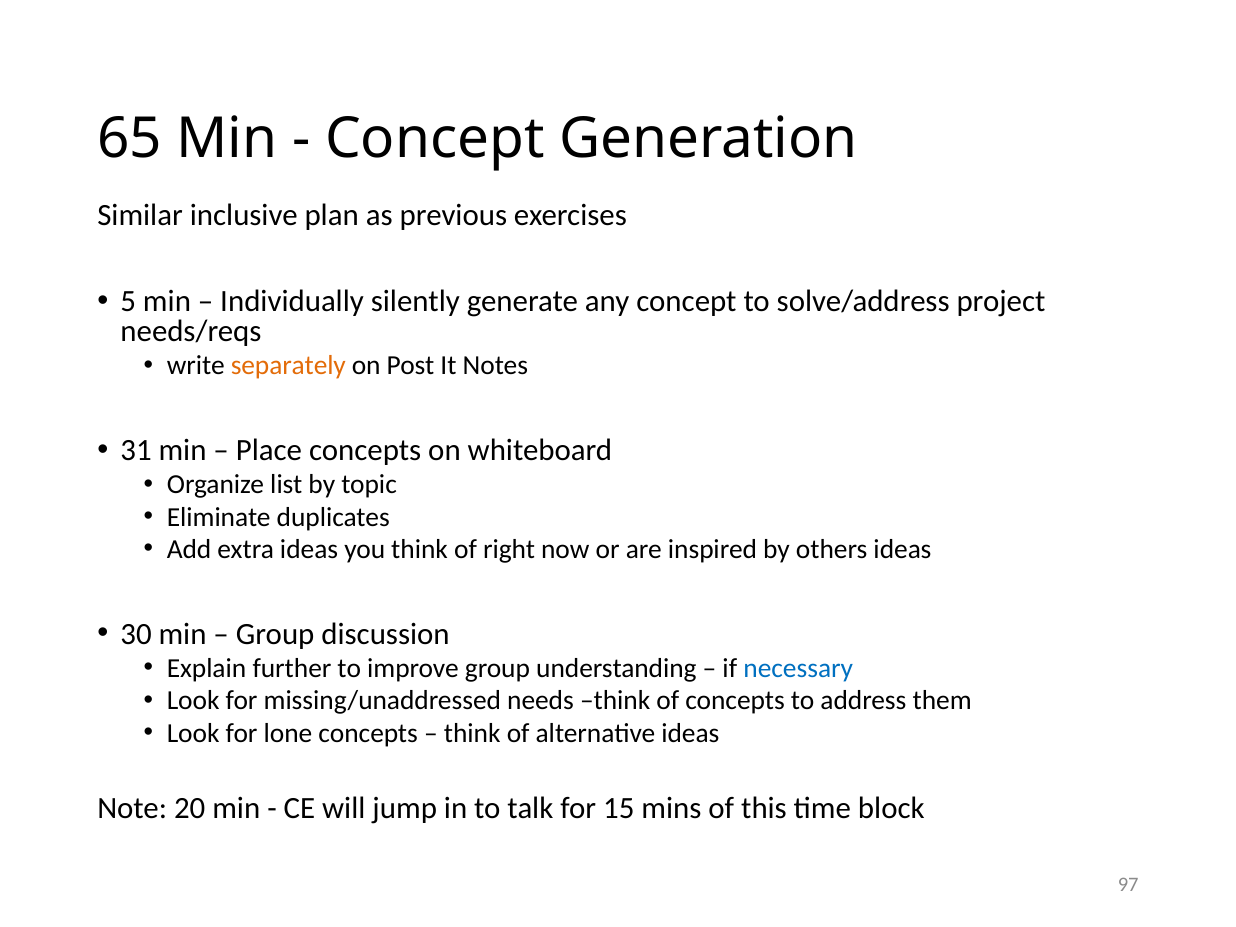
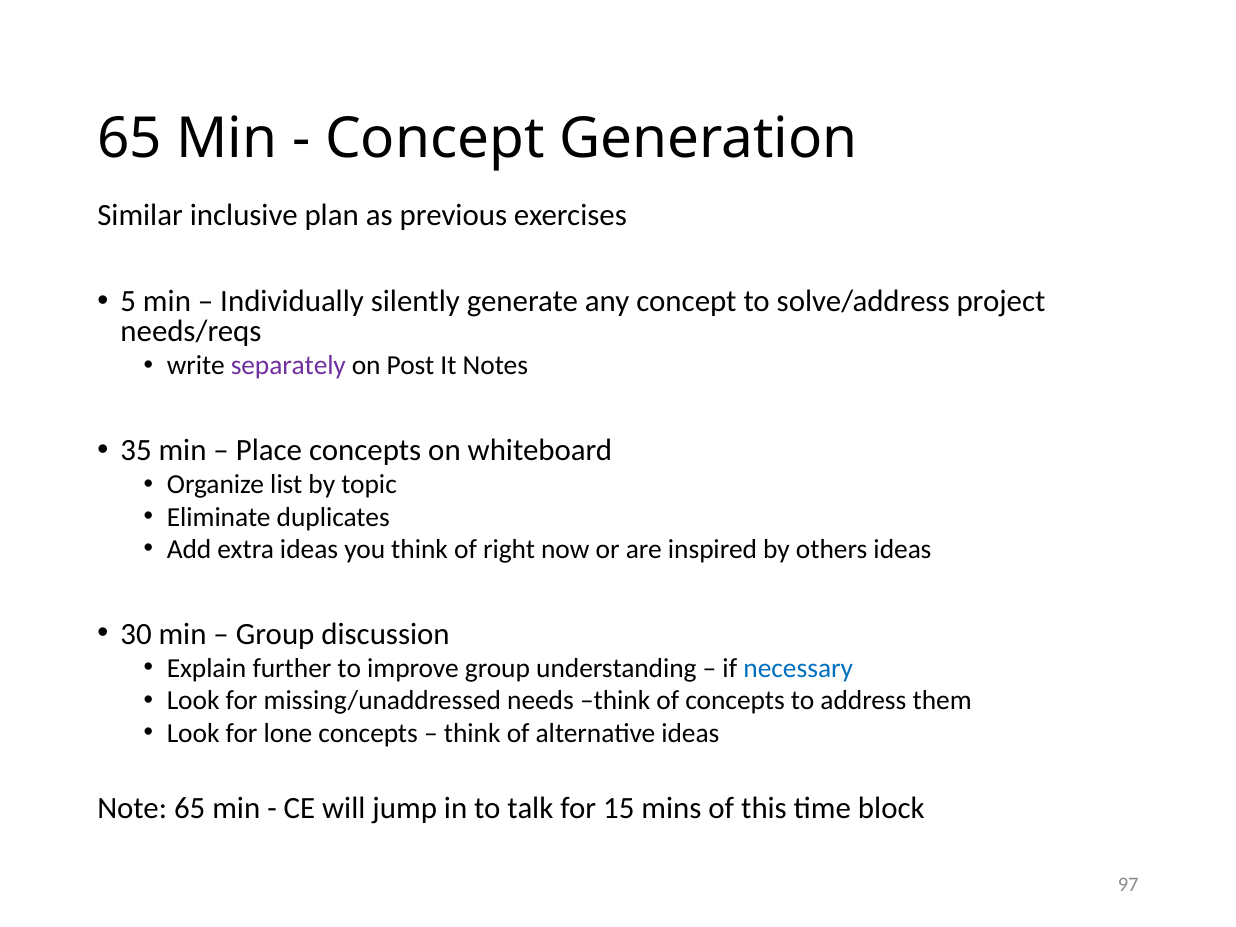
separately colour: orange -> purple (288, 366)
31: 31 -> 35 (136, 451)
Note 20: 20 -> 65 (190, 808)
